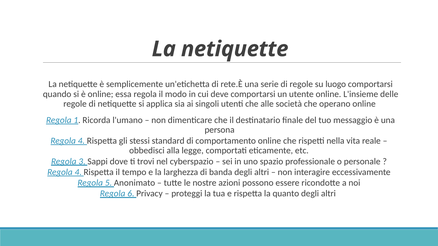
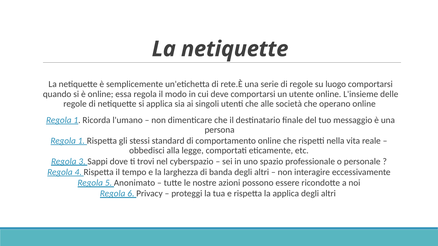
4: 4 -> 1 (81, 141)
la quanto: quanto -> applica (286, 194)
